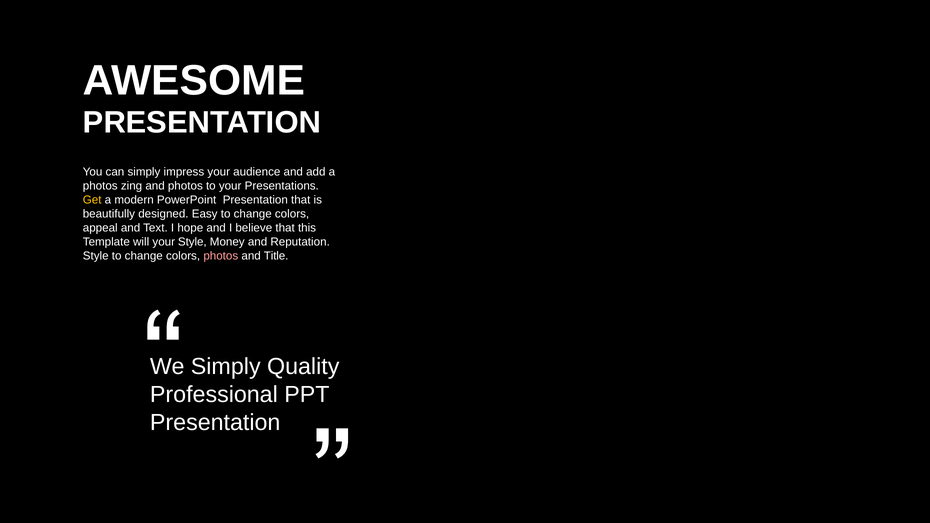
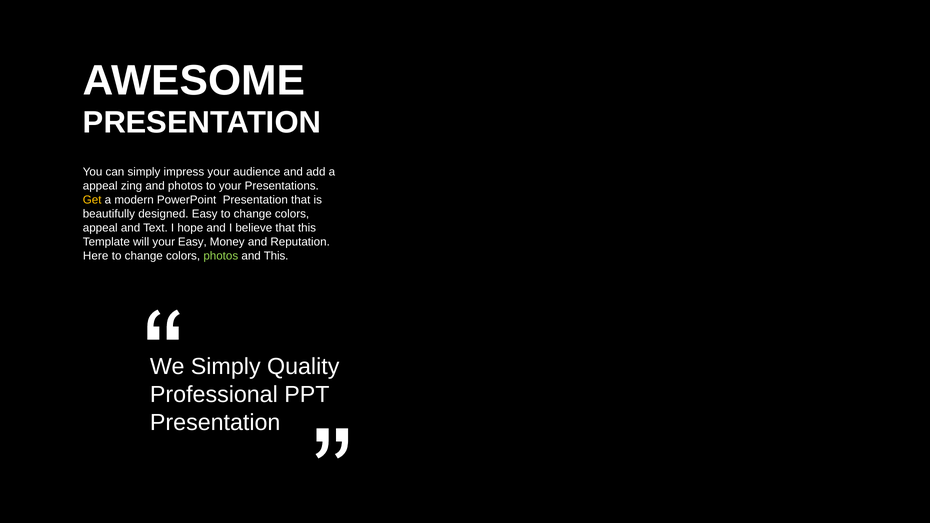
photos: photos -> appeal (100, 186)
your Style: Style -> Easy (192, 242)
Style: Style -> Here (96, 256)
photos colour: pink -> light green (221, 256)
and Title: Title -> This (276, 256)
